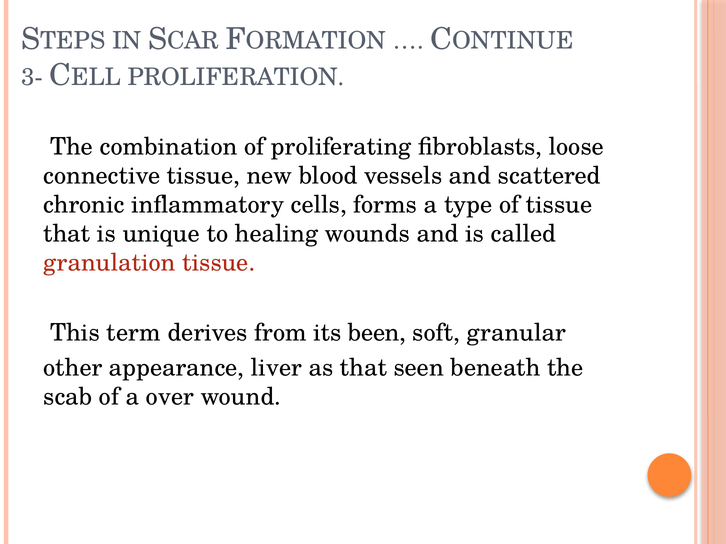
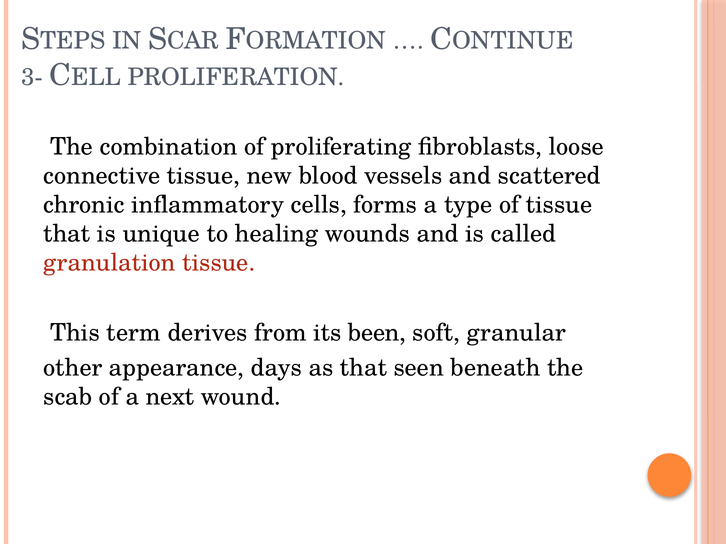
liver: liver -> days (276, 368)
over: over -> next (170, 397)
